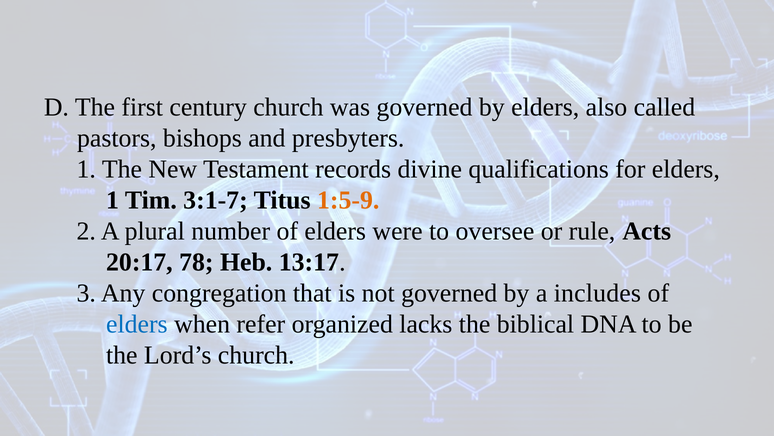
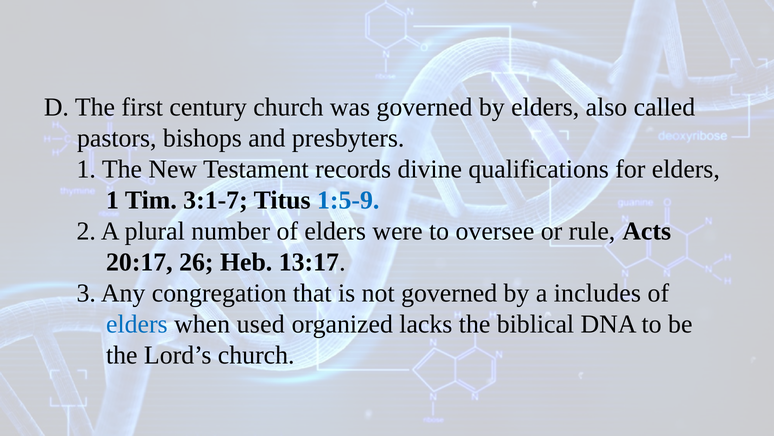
1:5-9 colour: orange -> blue (348, 200)
78: 78 -> 26 (196, 262)
refer: refer -> used (261, 324)
